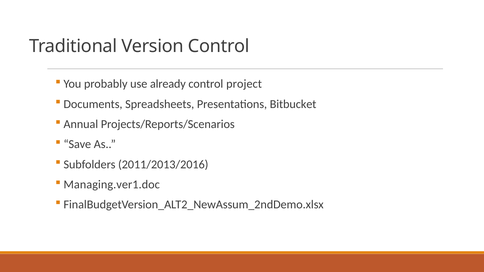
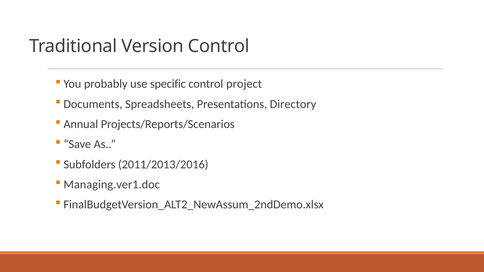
already: already -> specific (168, 84)
Bitbucket: Bitbucket -> Directory (293, 104)
